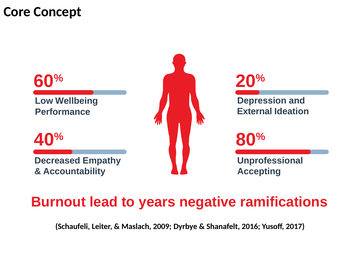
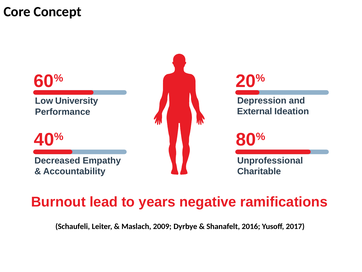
Wellbeing: Wellbeing -> University (77, 101)
Accepting: Accepting -> Charitable (259, 171)
